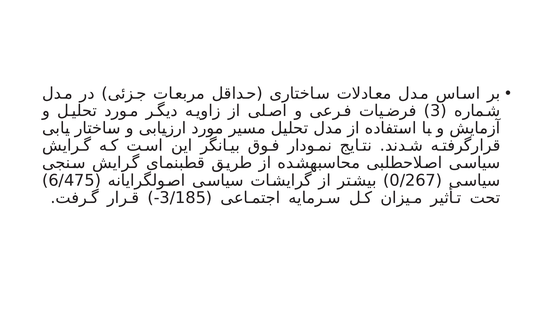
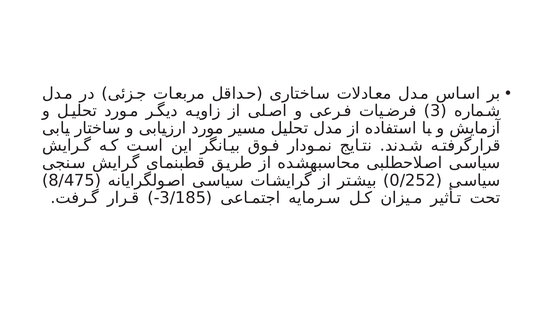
6/475: 6/475 -> 8/475 (72, 180)
0/267: 0/267 -> 0/252 (413, 180)
